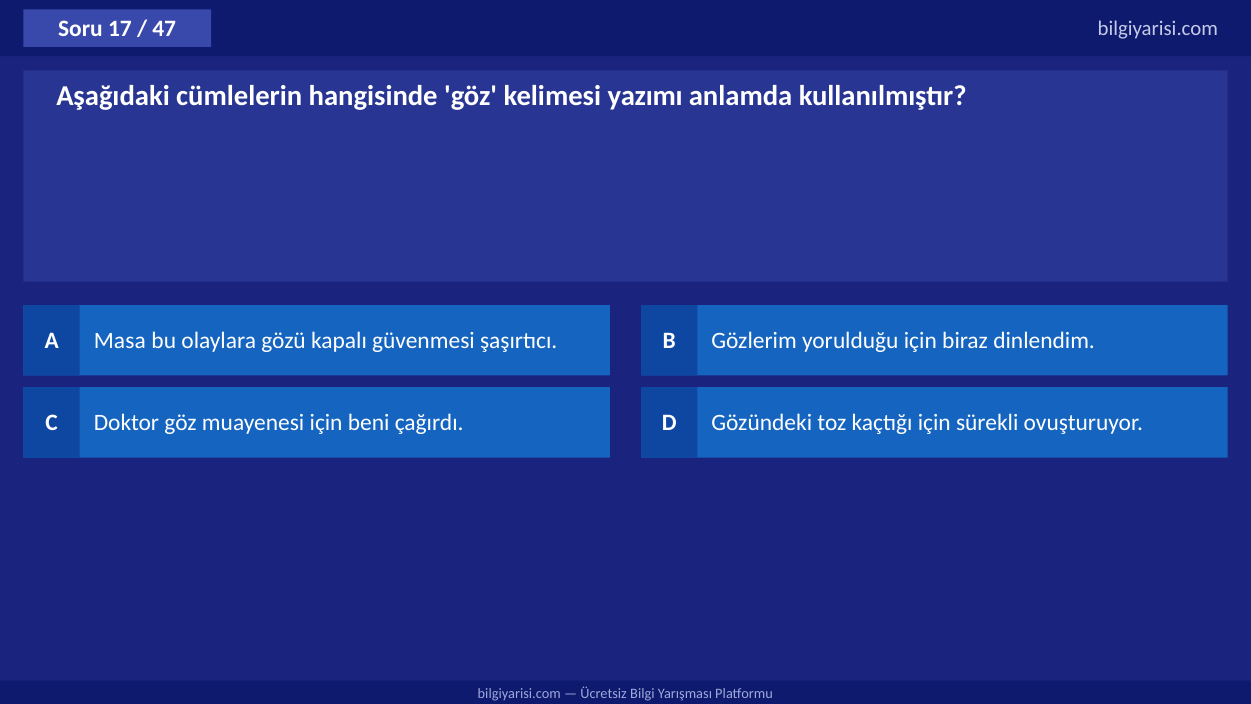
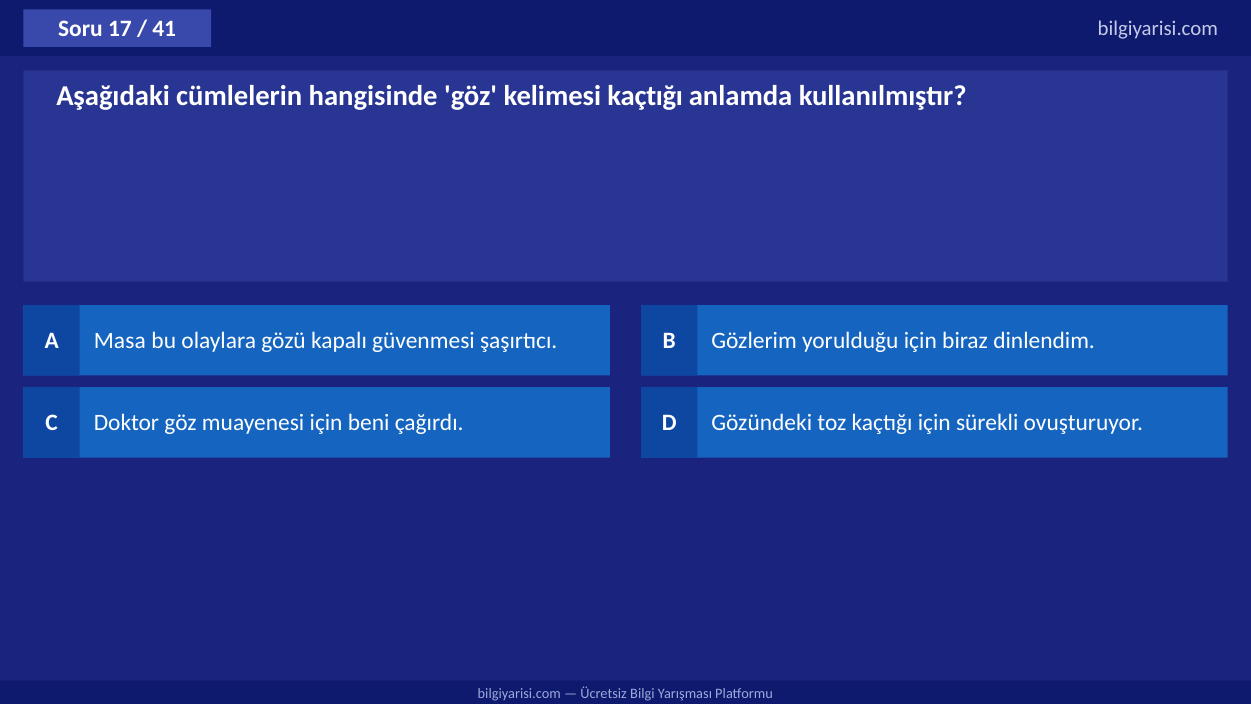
47: 47 -> 41 (164, 29)
kelimesi yazımı: yazımı -> kaçtığı (645, 96)
